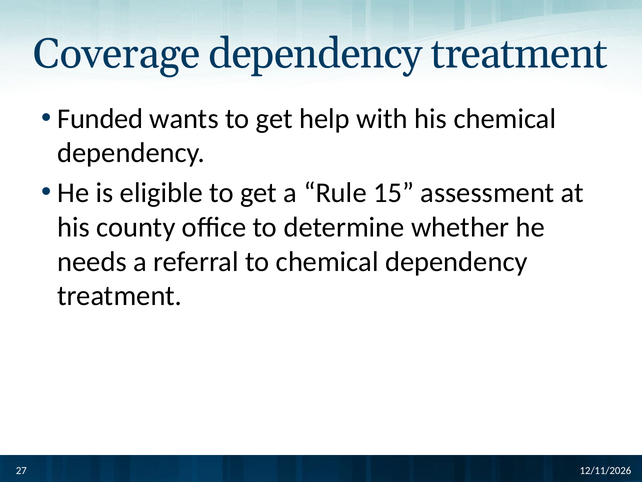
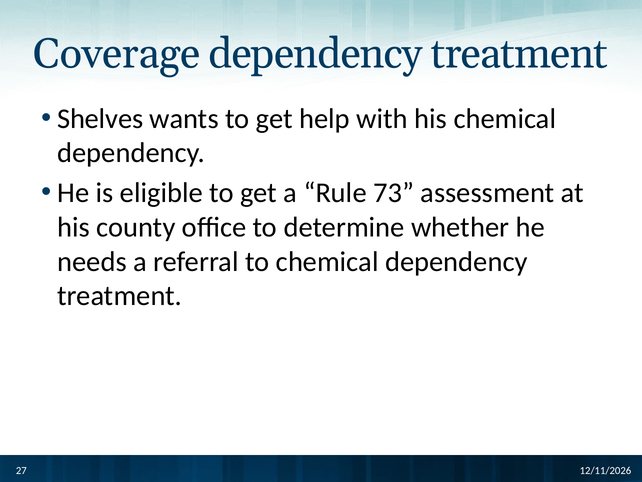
Funded: Funded -> Shelves (100, 119)
15: 15 -> 73 (394, 193)
